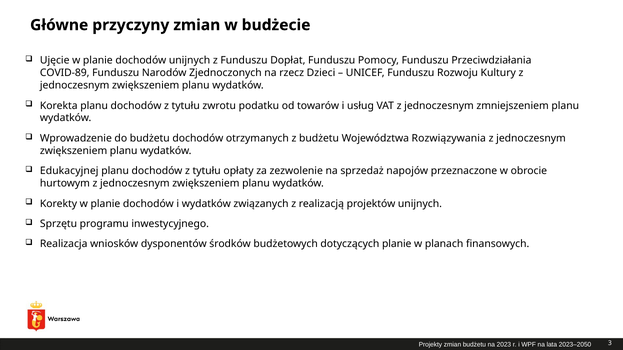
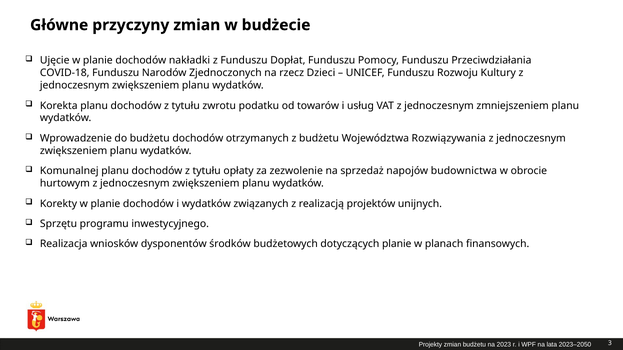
dochodów unijnych: unijnych -> nakładki (190, 61)
COVID-89: COVID-89 -> COVID-18 (65, 73)
Edukacyjnej: Edukacyjnej -> Komunalnej (69, 171)
przeznaczone: przeznaczone -> budownictwa (464, 171)
